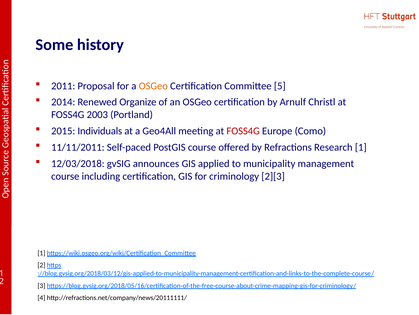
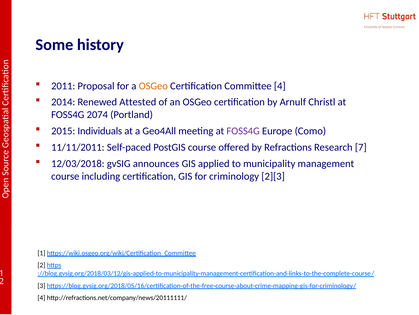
Committee 5: 5 -> 4 (280, 86)
Organize: Organize -> Attested (138, 102)
2003: 2003 -> 2074 (97, 115)
FOSS4G colour: red -> purple (243, 131)
Research 1: 1 -> 7 (361, 147)
